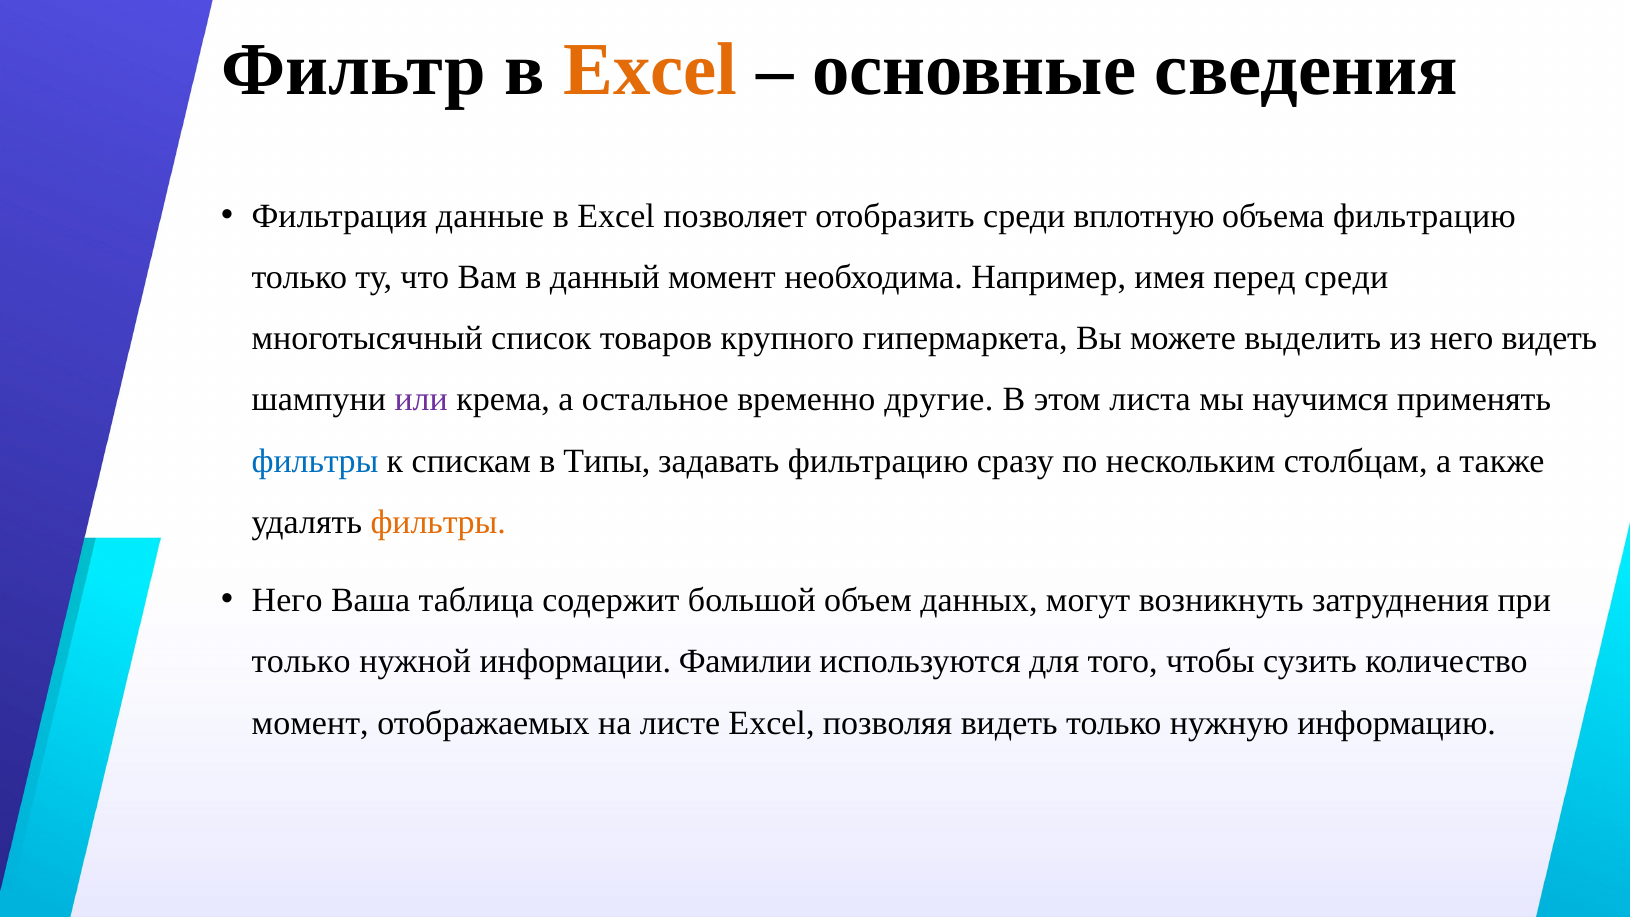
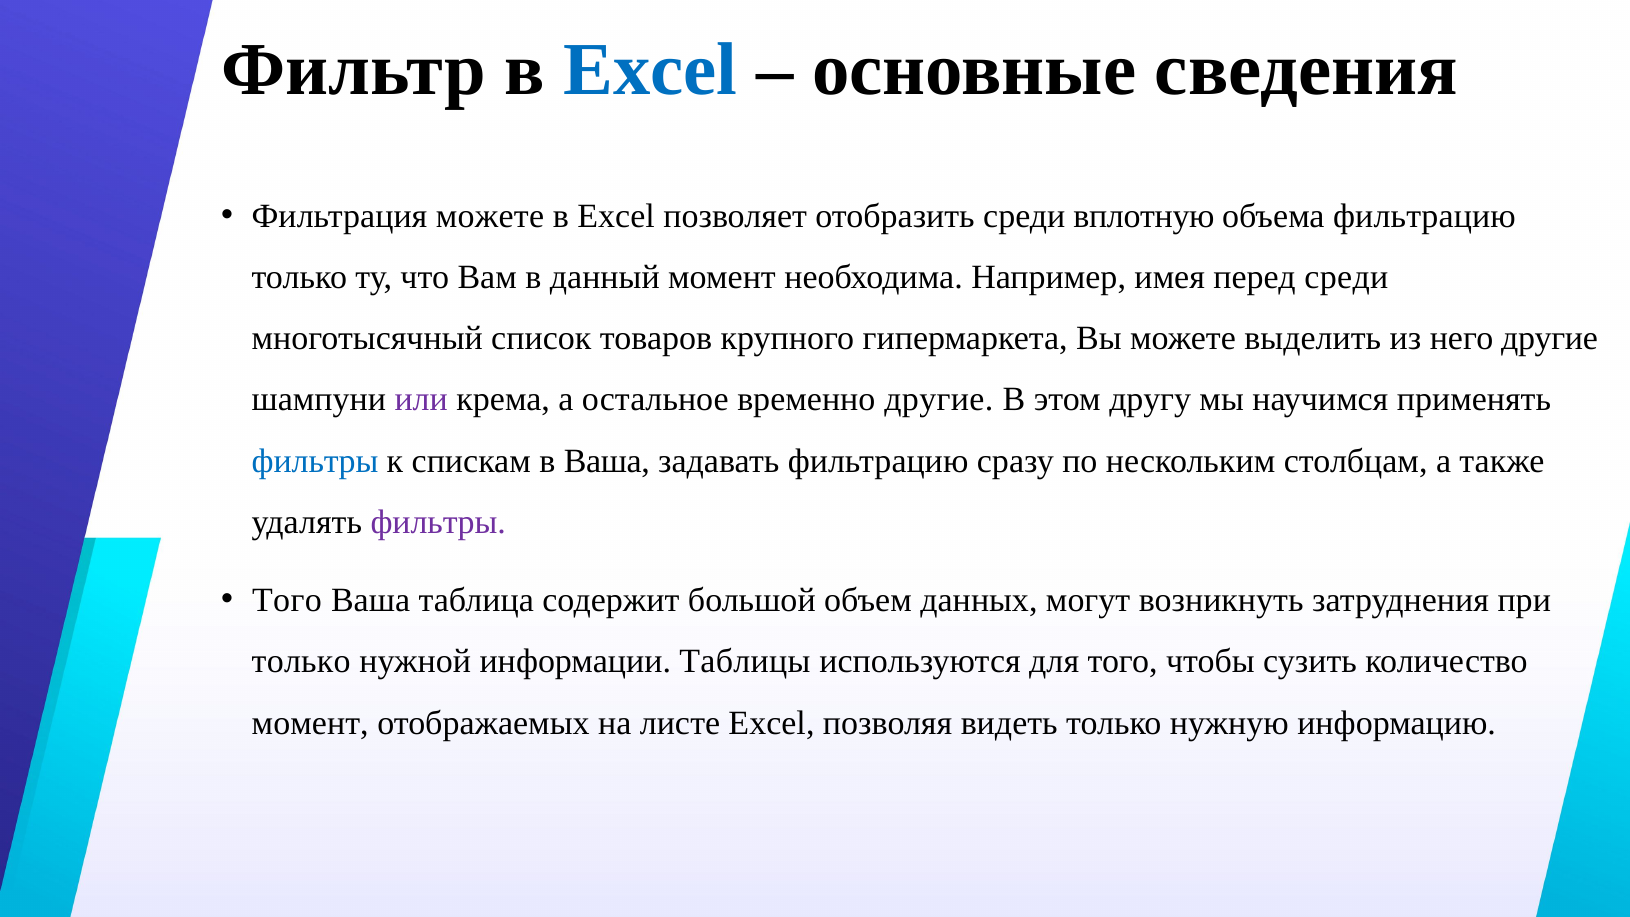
Excel colour: orange -> blue (651, 69)
Фильтрация данные: данные -> можете (490, 216)
него видеть: видеть -> другие (1550, 338)
листа: листа -> другу (1150, 400)
в Типы: Типы -> Ваша (607, 461)
фильтры colour: orange -> purple (438, 522)
Него: Него -> Того (287, 600)
Фамилии: Фамилии -> Таблицы (745, 662)
